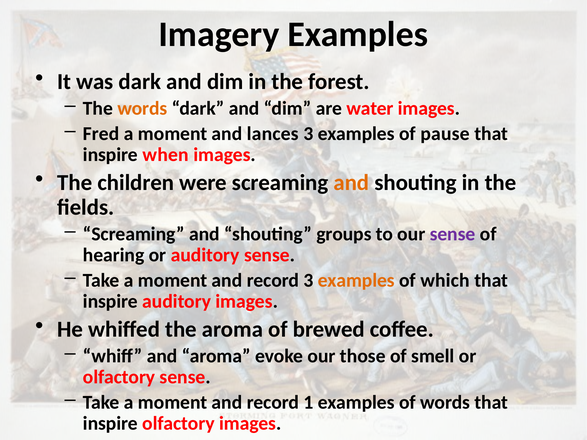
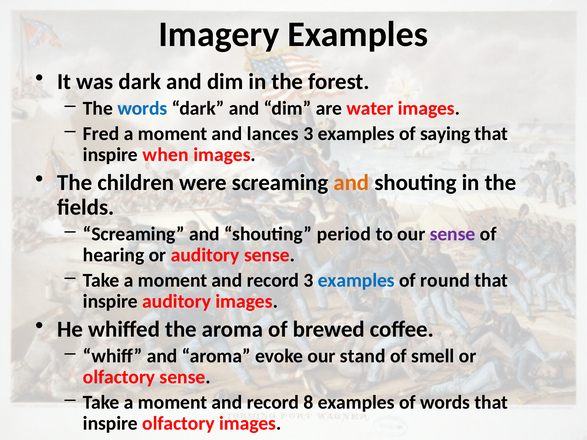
words colour: orange -> blue (142, 108)
pause: pause -> saying (445, 134)
groups: groups -> period (344, 234)
examples colour: orange -> blue (356, 280)
which: which -> round (445, 280)
those: those -> stand (363, 356)
1: 1 -> 8 (309, 402)
